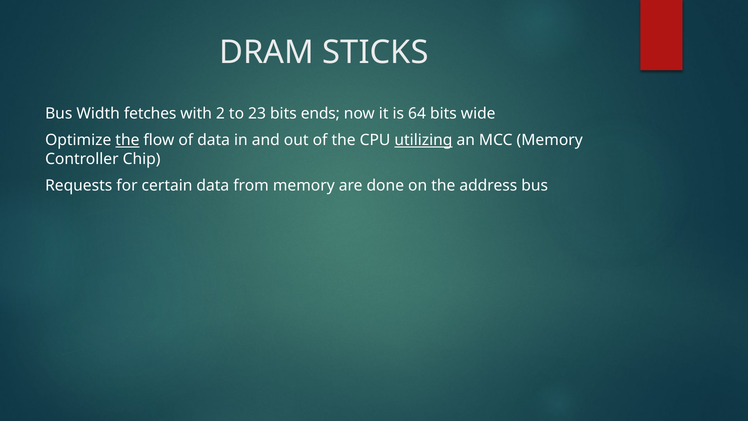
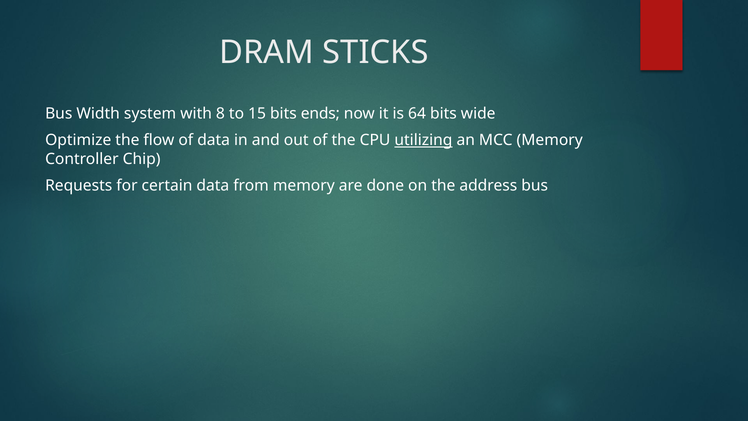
fetches: fetches -> system (150, 114)
2: 2 -> 8 (220, 114)
23: 23 -> 15 (257, 114)
the underline: present -> none (127, 140)
